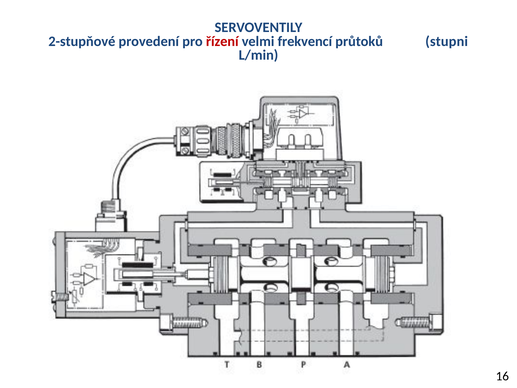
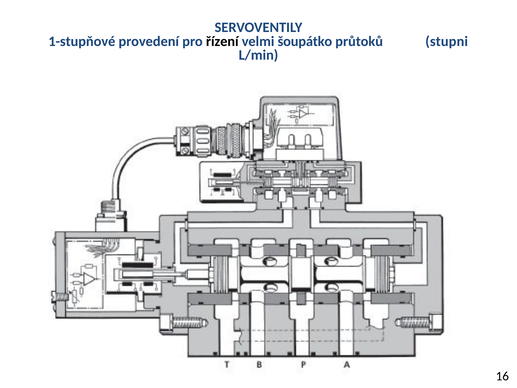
2-stupňové: 2-stupňové -> 1-stupňové (82, 41)
řízení colour: red -> black (222, 41)
frekvencí: frekvencí -> šoupátko (305, 41)
